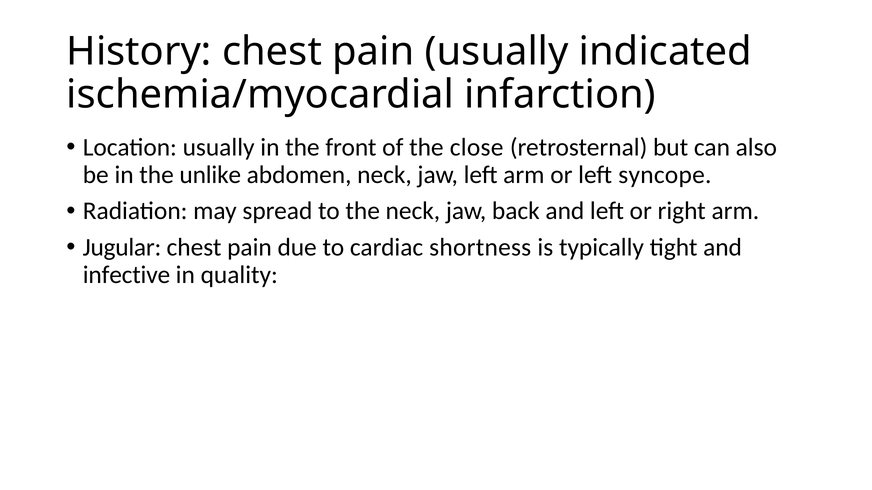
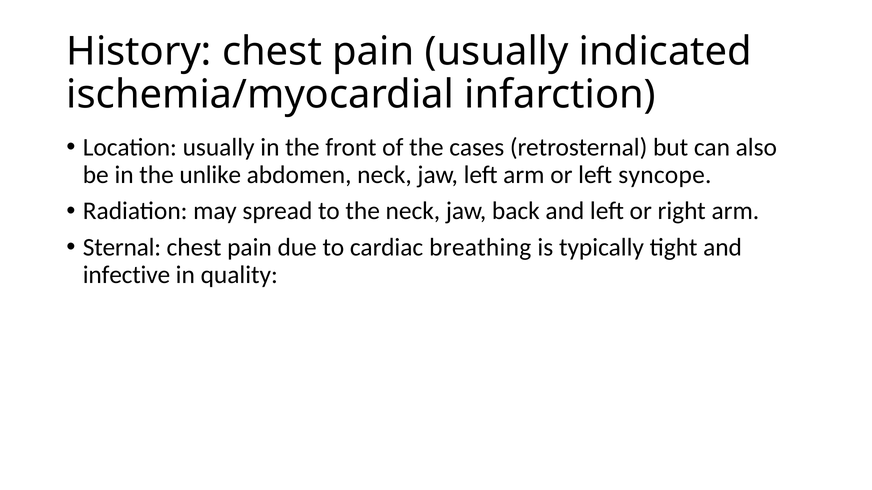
close: close -> cases (477, 147)
Jugular: Jugular -> Sternal (122, 248)
shortness: shortness -> breathing (480, 248)
